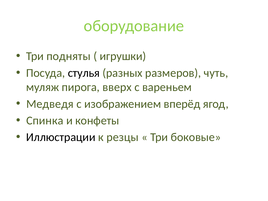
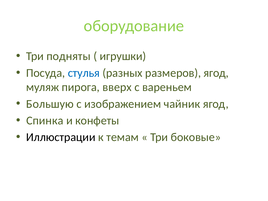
стулья colour: black -> blue (84, 73)
размеров чуть: чуть -> ягод (216, 73)
Медведя: Медведя -> Большую (50, 104)
вперёд: вперёд -> чайник (182, 104)
резцы: резцы -> темам (123, 137)
